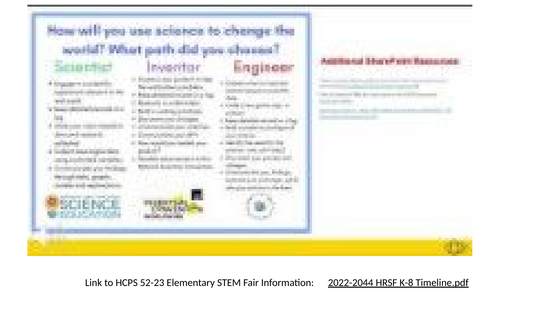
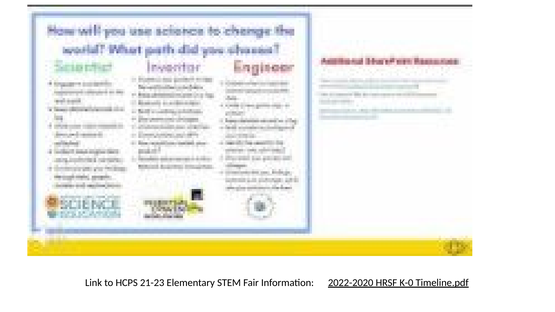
52-23: 52-23 -> 21-23 (152, 283)
2022-2044: 2022-2044 -> 2022-2020 (351, 283)
K-8: K-8 -> K-0 (406, 283)
